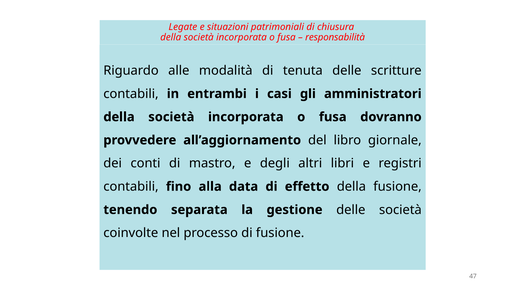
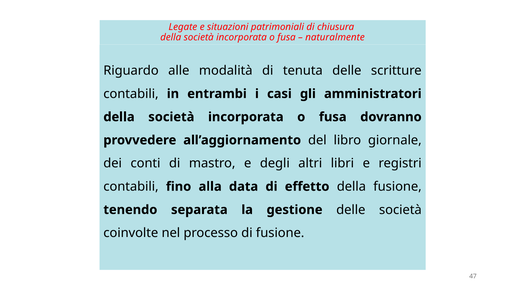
responsabilità: responsabilità -> naturalmente (335, 37)
